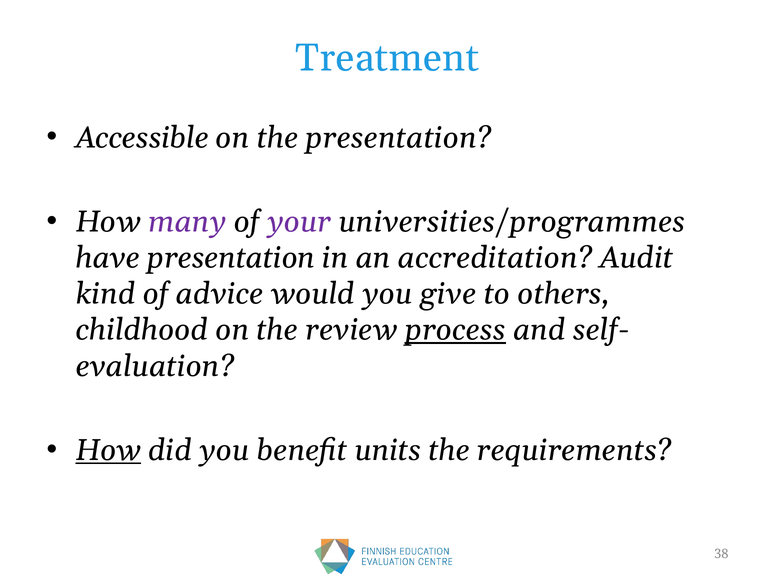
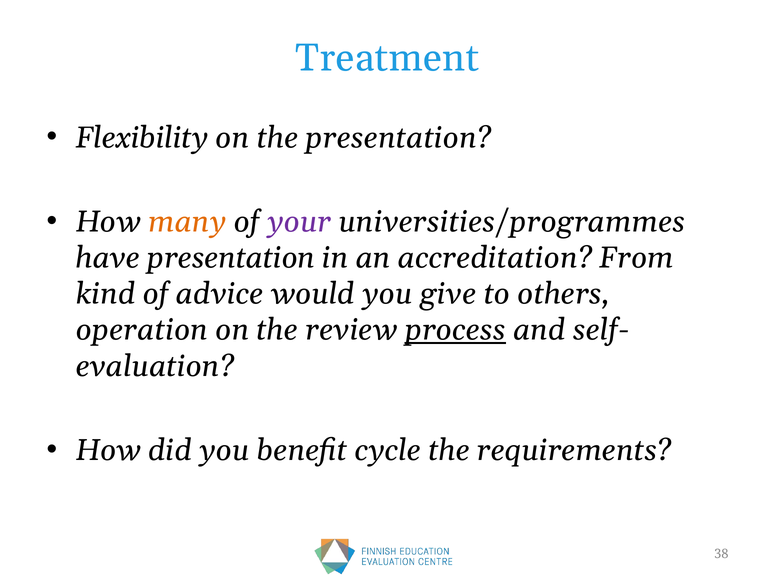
Accessible: Accessible -> Flexibility (142, 138)
many colour: purple -> orange (187, 222)
Audit: Audit -> From (636, 258)
childhood: childhood -> operation (142, 330)
How underline: present -> none (108, 451)
units: units -> cycle (388, 451)
